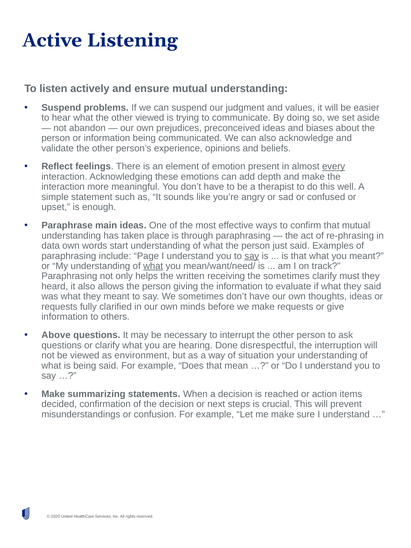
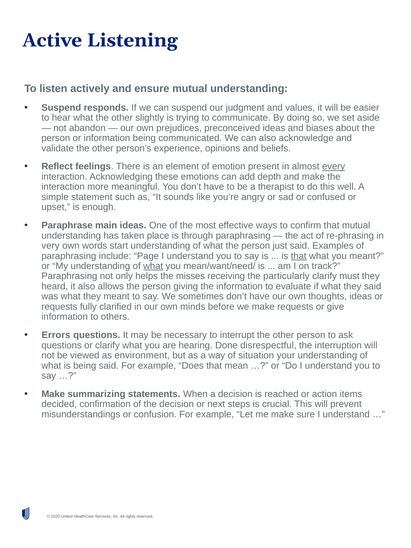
problems: problems -> responds (106, 108)
other viewed: viewed -> slightly (150, 118)
data: data -> very (51, 246)
say underline: present -> none (252, 256)
that underline: none -> present (299, 256)
written: written -> misses (190, 276)
the sometimes: sometimes -> particularly (286, 276)
Above: Above -> Errors (56, 335)
